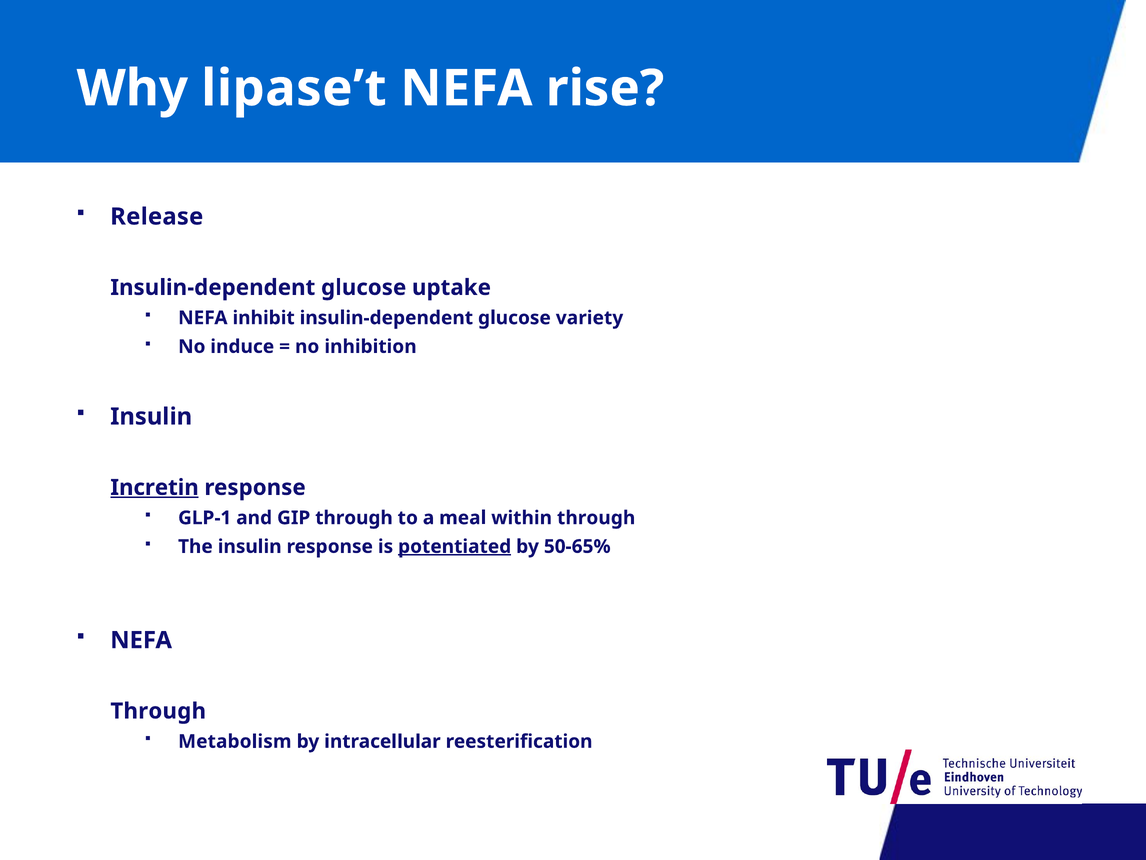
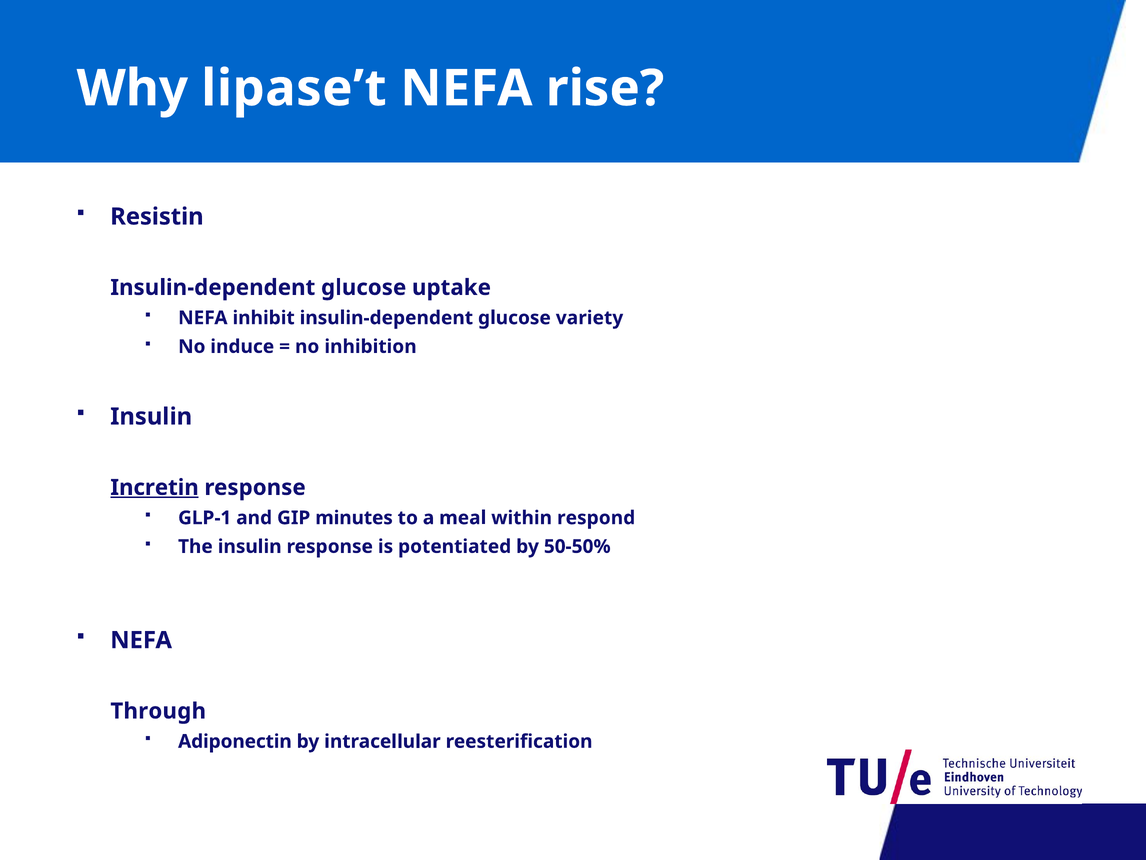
Release: Release -> Resistin (157, 217)
GIP through: through -> minutes (354, 518)
within through: through -> respond (596, 518)
potentiated underline: present -> none (455, 546)
50-65%: 50-65% -> 50-50% (577, 546)
Metabolism: Metabolism -> Adiponectin (235, 741)
